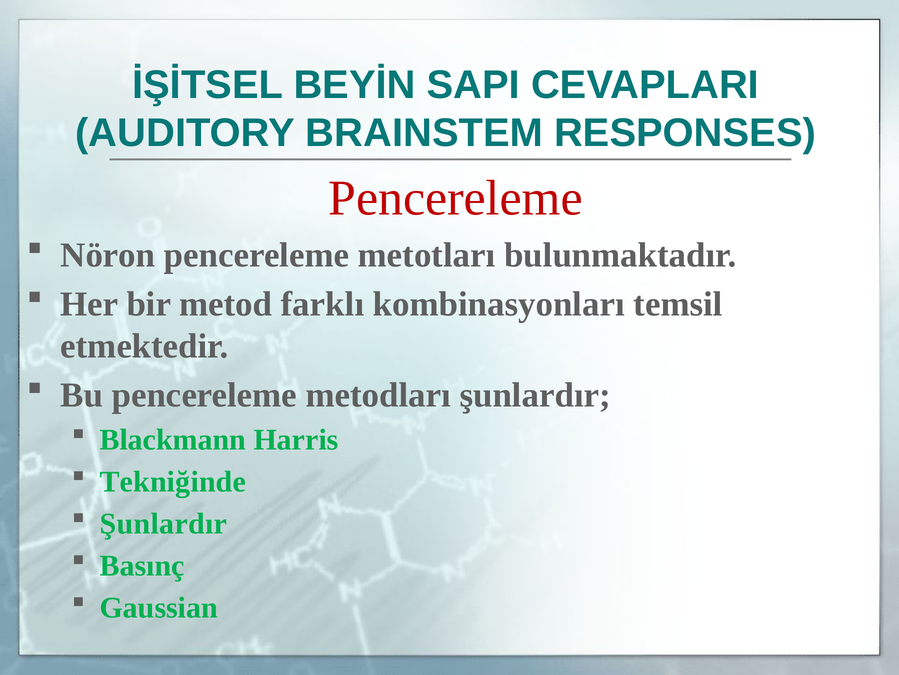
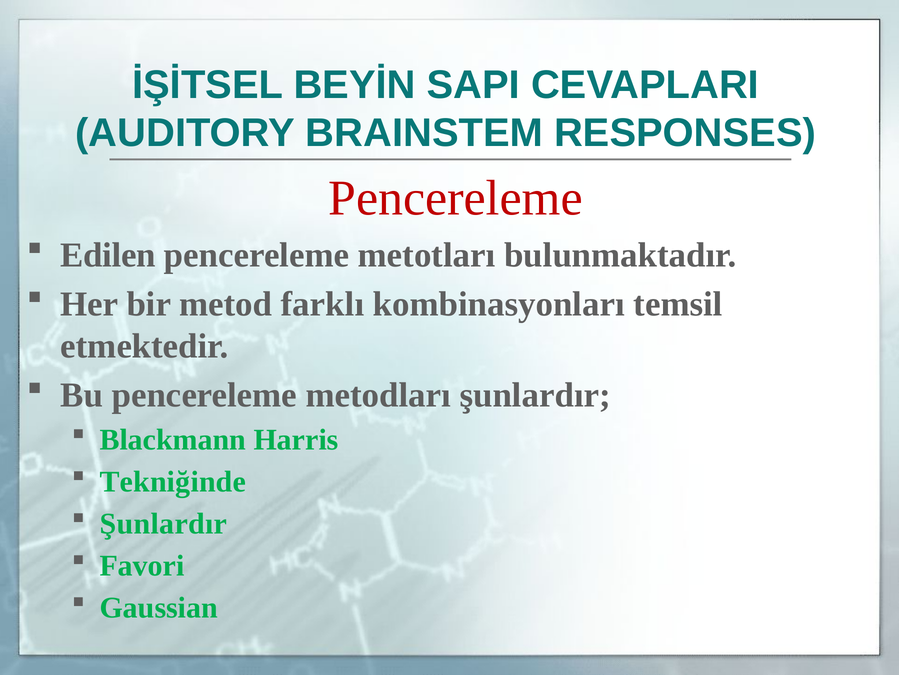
Nöron: Nöron -> Edilen (108, 255)
Basınç: Basınç -> Favori (142, 565)
